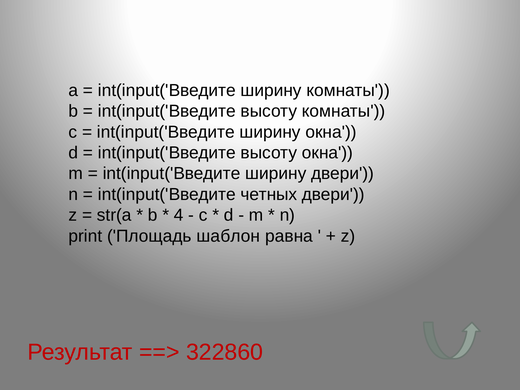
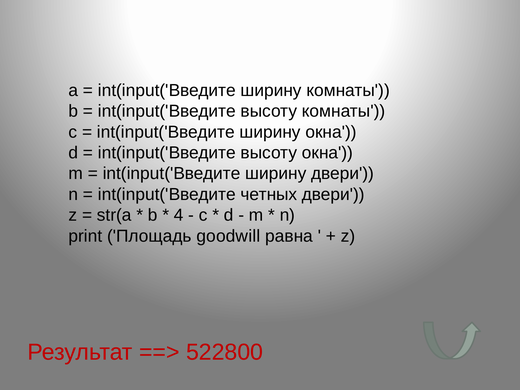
шаблон: шаблон -> goodwill (228, 236)
322860: 322860 -> 522800 (225, 352)
